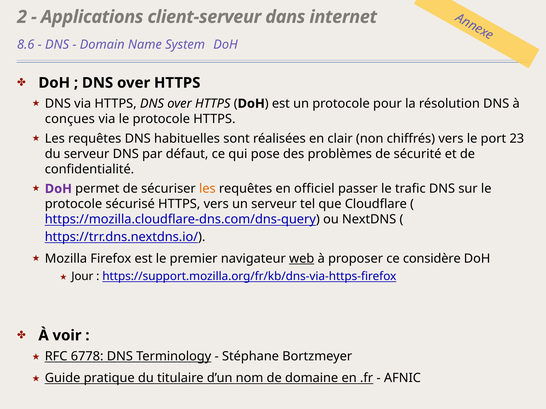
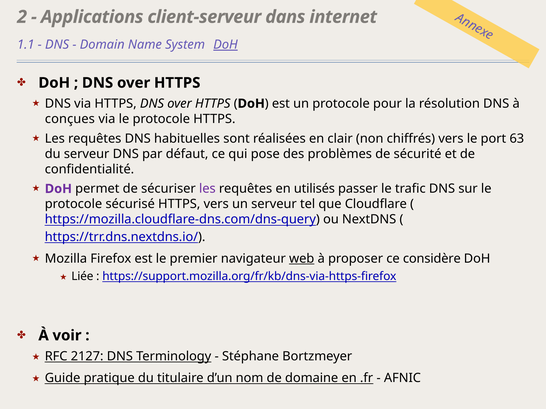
8.6: 8.6 -> 1.1 (26, 45)
DoH underline: none -> present (226, 45)
23: 23 -> 63 (517, 139)
les colour: orange -> purple (207, 189)
officiel: officiel -> utilisés (314, 189)
Jour: Jour -> Liée (82, 277)
6778: 6778 -> 2127 (87, 357)
